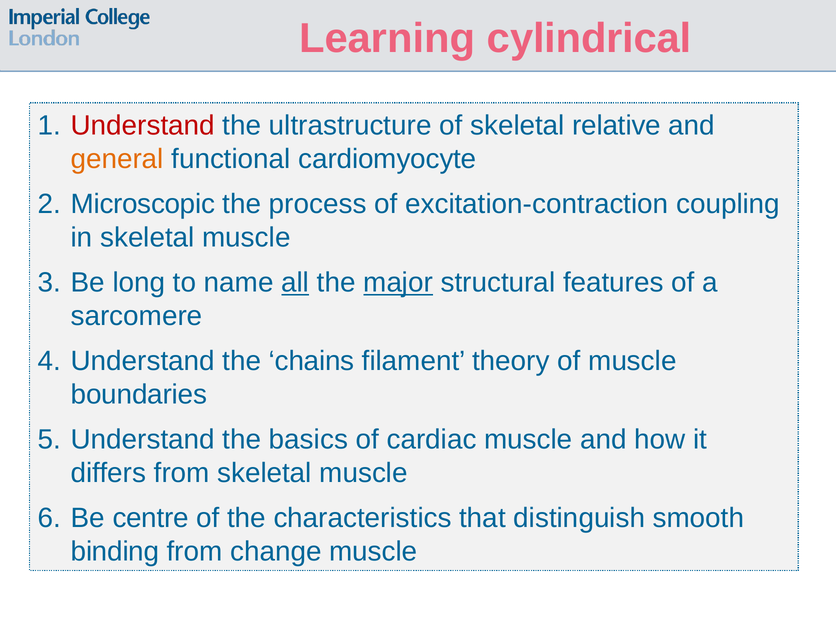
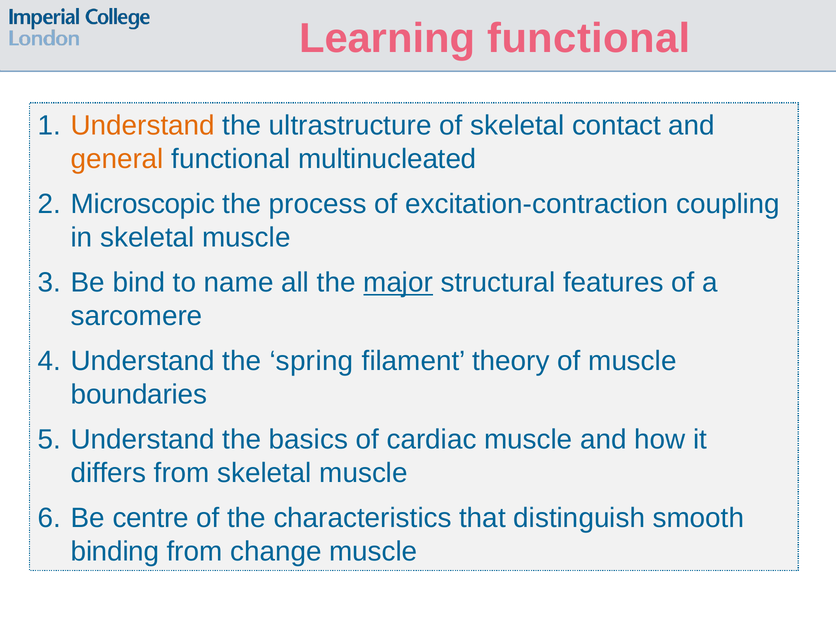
Learning cylindrical: cylindrical -> functional (589, 39)
Understand colour: red -> orange (143, 126)
relative: relative -> contact (617, 126)
cardiomyocyte: cardiomyocyte -> multinucleated (387, 159)
long: long -> bind (139, 283)
all underline: present -> none (295, 283)
chains: chains -> spring (311, 361)
